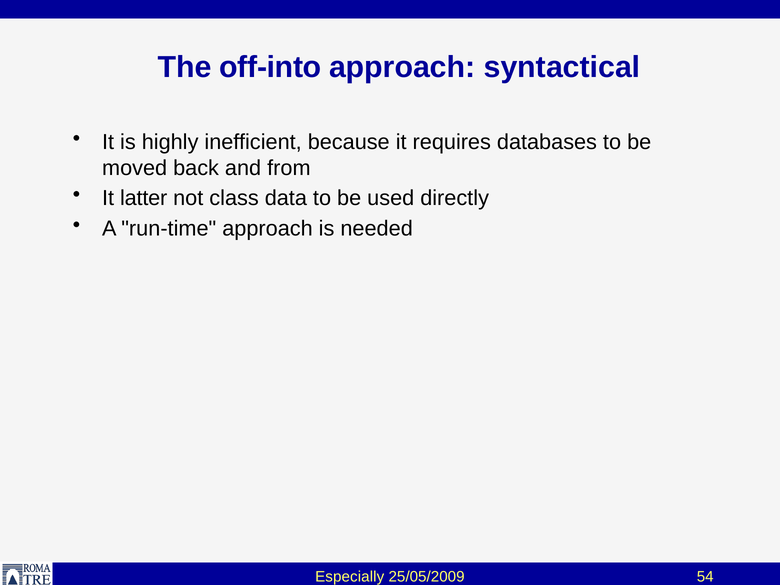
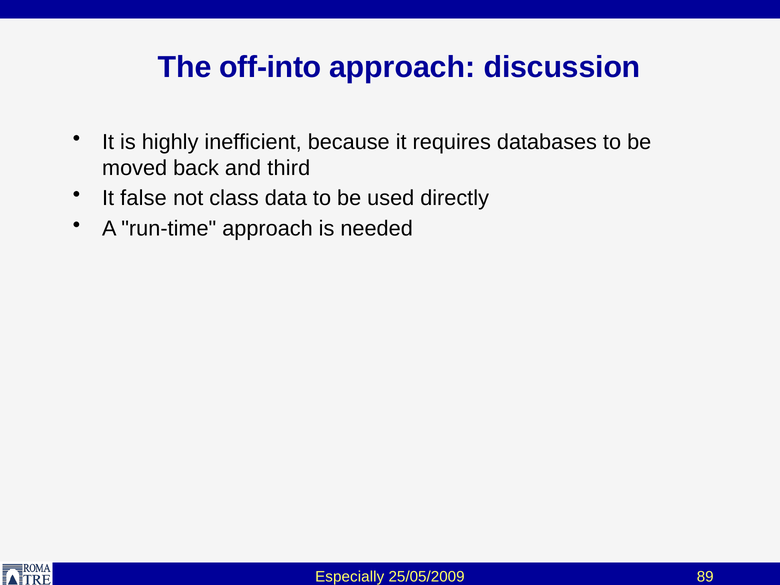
syntactical: syntactical -> discussion (562, 67)
from: from -> third (289, 168)
latter: latter -> false (143, 198)
54: 54 -> 89 (705, 577)
